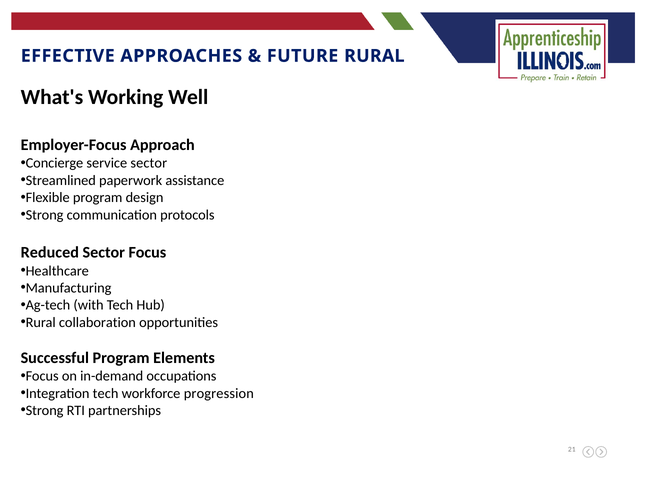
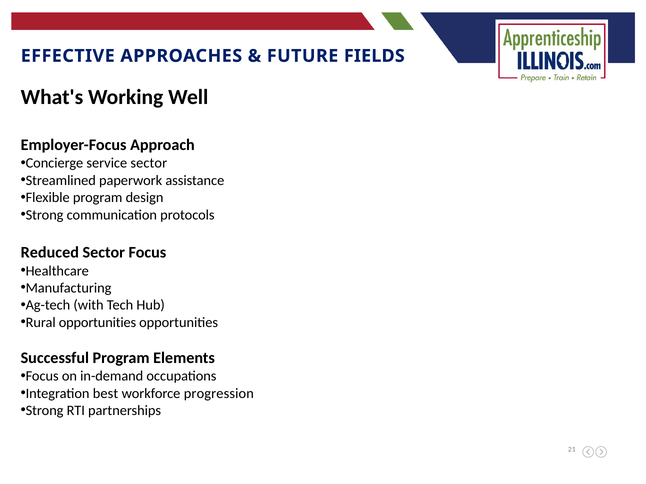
FUTURE RURAL: RURAL -> FIELDS (374, 56)
Rural collaboration: collaboration -> opportunities (97, 323)
Integration tech: tech -> best (106, 394)
